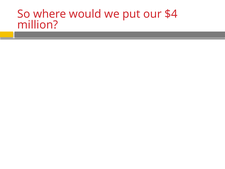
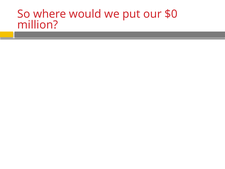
$4: $4 -> $0 (171, 14)
